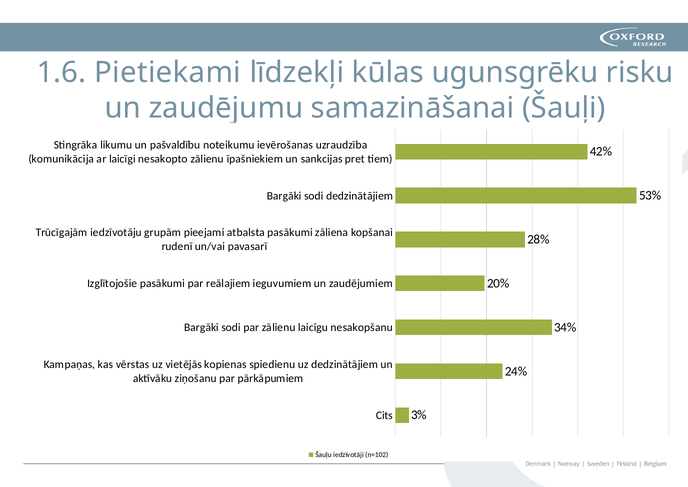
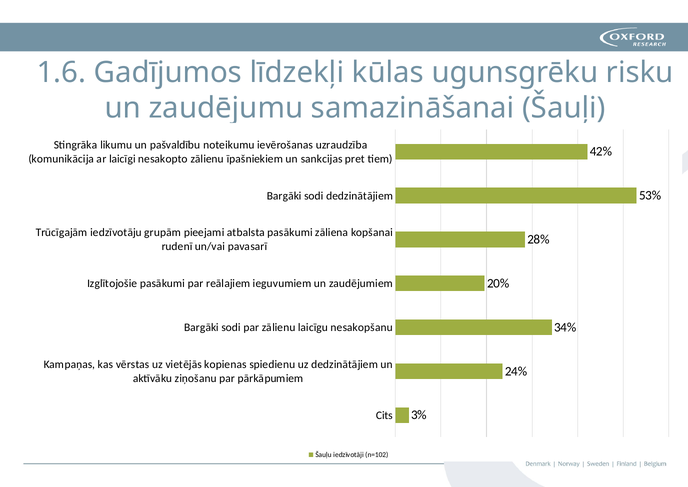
Pietiekami: Pietiekami -> Gadījumos (168, 72)
